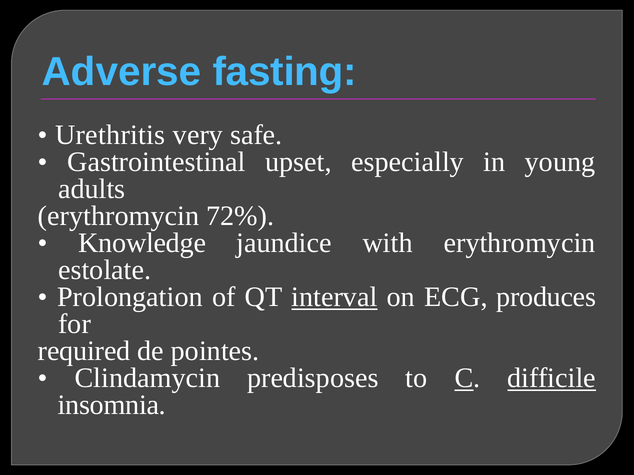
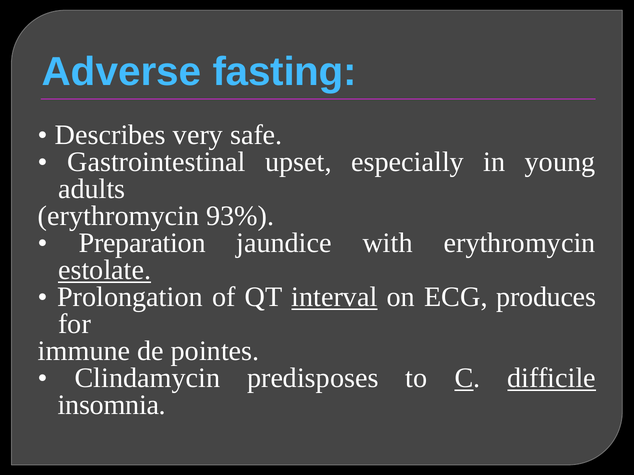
Urethritis: Urethritis -> Describes (110, 135)
72%: 72% -> 93% (240, 216)
Knowledge: Knowledge -> Preparation (142, 243)
estolate underline: none -> present (105, 270)
required: required -> immune (84, 351)
